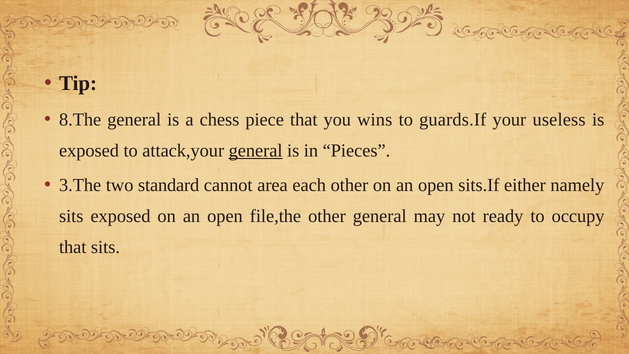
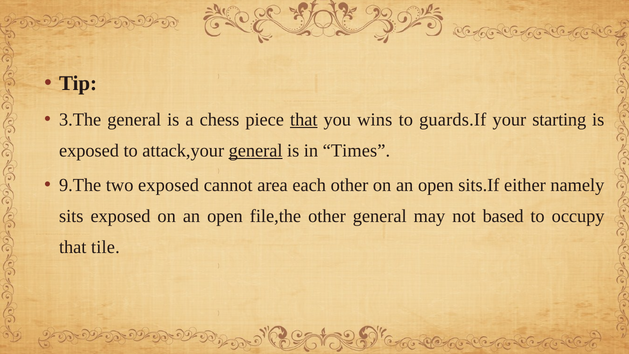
8.The: 8.The -> 3.The (80, 120)
that underline: none -> present (304, 120)
useless: useless -> starting (559, 120)
Pieces: Pieces -> Times (356, 150)
3.The: 3.The -> 9.The (80, 185)
two standard: standard -> exposed (169, 185)
ready: ready -> based (503, 216)
that sits: sits -> tile (105, 247)
